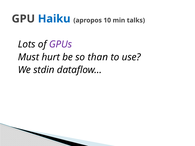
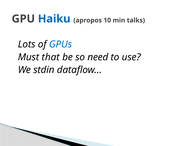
GPUs colour: purple -> blue (61, 44)
hurt: hurt -> that (51, 57)
than: than -> need (98, 57)
